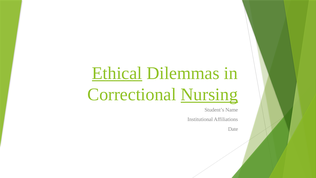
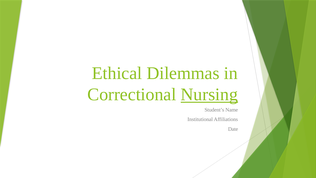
Ethical underline: present -> none (117, 73)
